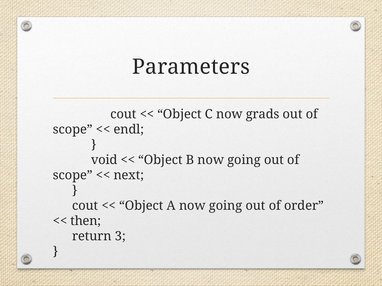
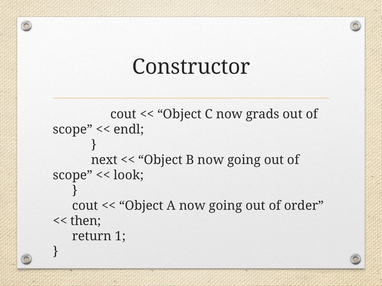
Parameters: Parameters -> Constructor (191, 67)
void: void -> next (104, 160)
next: next -> look (129, 176)
3: 3 -> 1 (120, 237)
